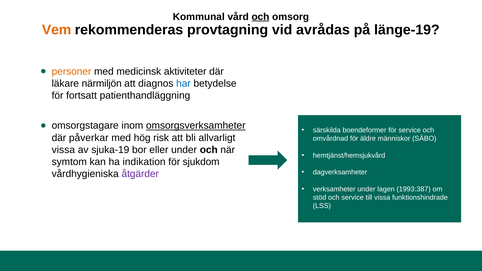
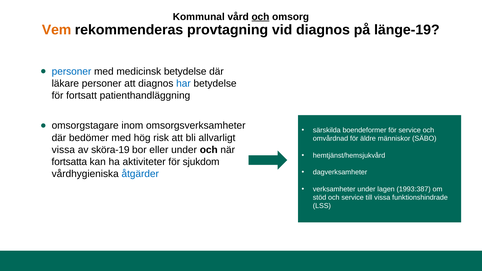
vid avrådas: avrådas -> diagnos (323, 30)
personer colour: orange -> blue (71, 71)
medicinsk aktiviteter: aktiviteter -> betydelse (185, 71)
läkare närmiljön: närmiljön -> personer (102, 84)
omsorgsverksamheter underline: present -> none (196, 126)
påverkar: påverkar -> bedömer (89, 138)
sjuka-19: sjuka-19 -> sköra-19 (110, 150)
symtom: symtom -> fortsatta (69, 162)
indikation: indikation -> aktiviteter (144, 162)
åtgärder colour: purple -> blue (140, 174)
